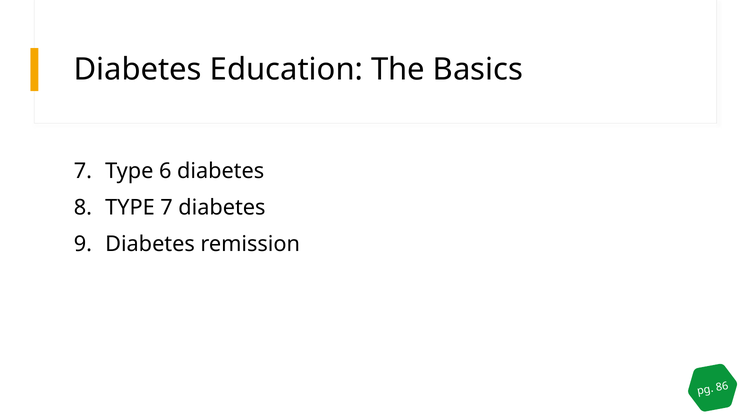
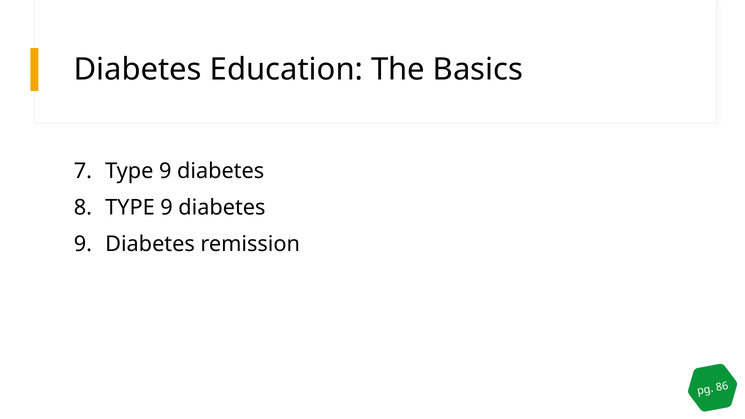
6: 6 -> 9 (165, 171)
7: 7 -> 9 (167, 208)
